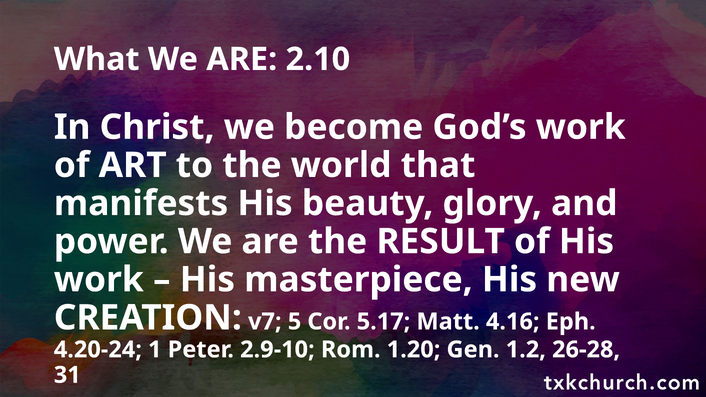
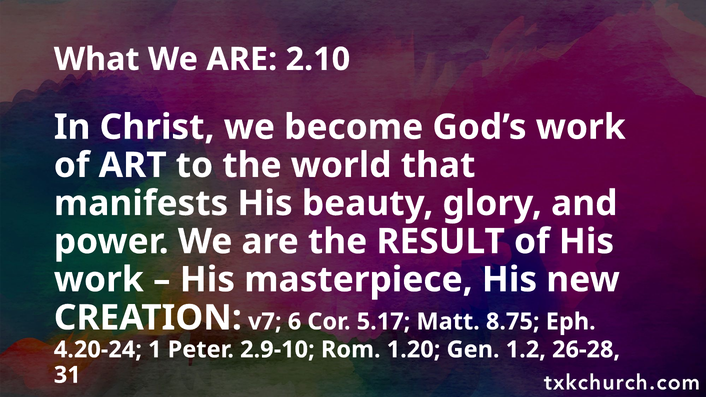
5: 5 -> 6 (295, 322)
4.16: 4.16 -> 8.75 (513, 322)
